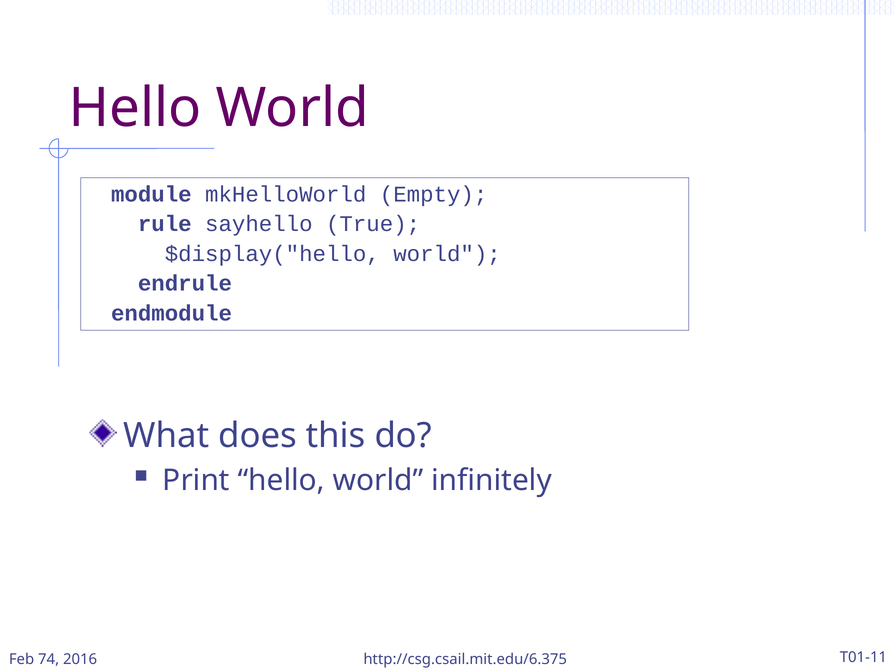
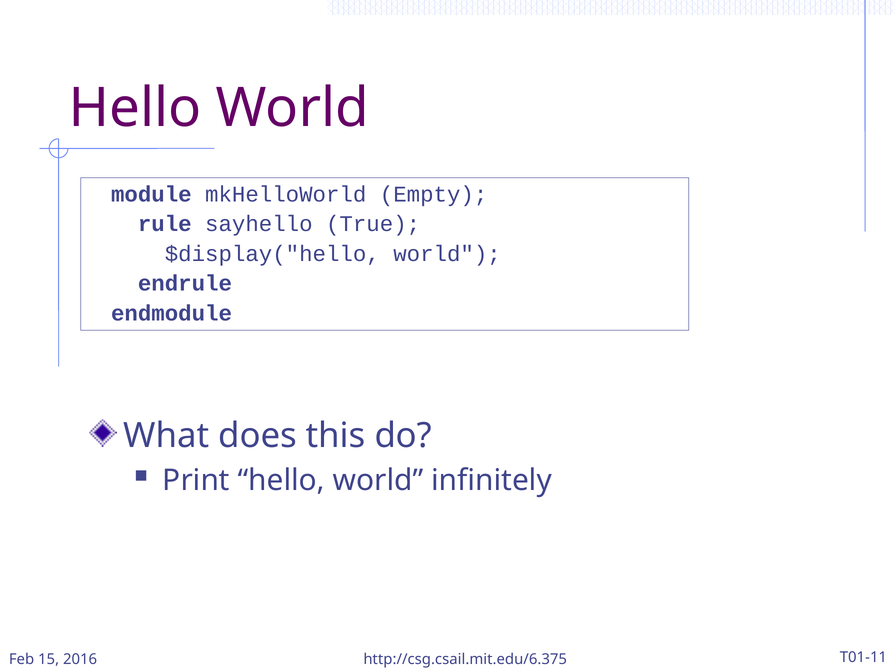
74: 74 -> 15 (49, 660)
